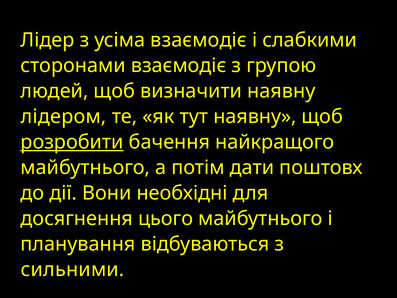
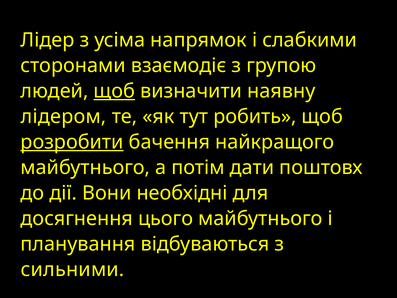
усіма взаємодіє: взаємодіє -> напрямок (199, 40)
щоб underline: none -> present (114, 91)
тут наявну: наявну -> робить (255, 116)
